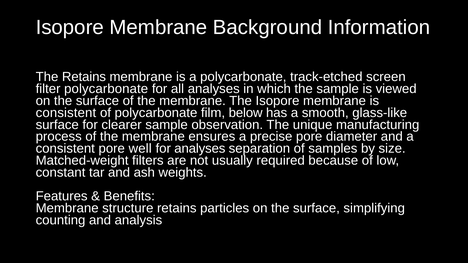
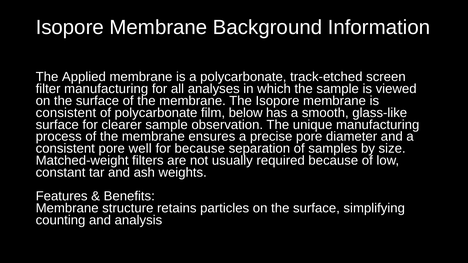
The Retains: Retains -> Applied (84, 77)
filter polycarbonate: polycarbonate -> manufacturing (106, 89)
for analyses: analyses -> because (200, 149)
